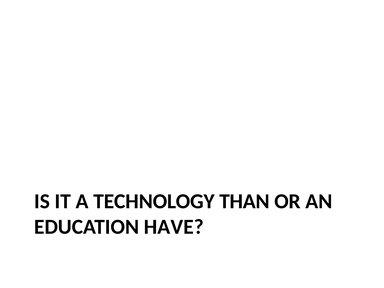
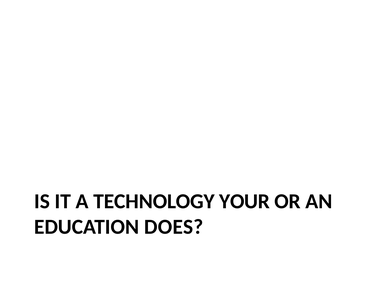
THAN: THAN -> YOUR (245, 201)
HAVE: HAVE -> DOES (174, 227)
